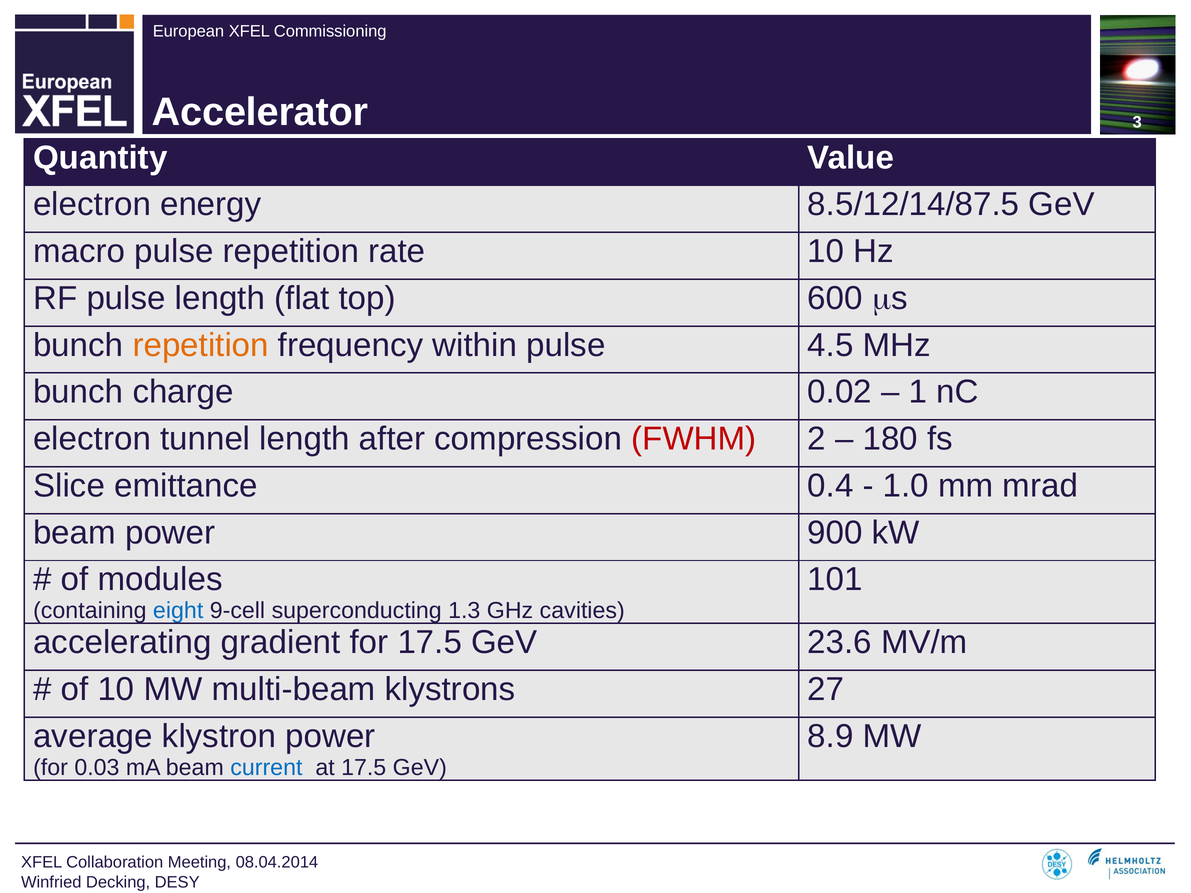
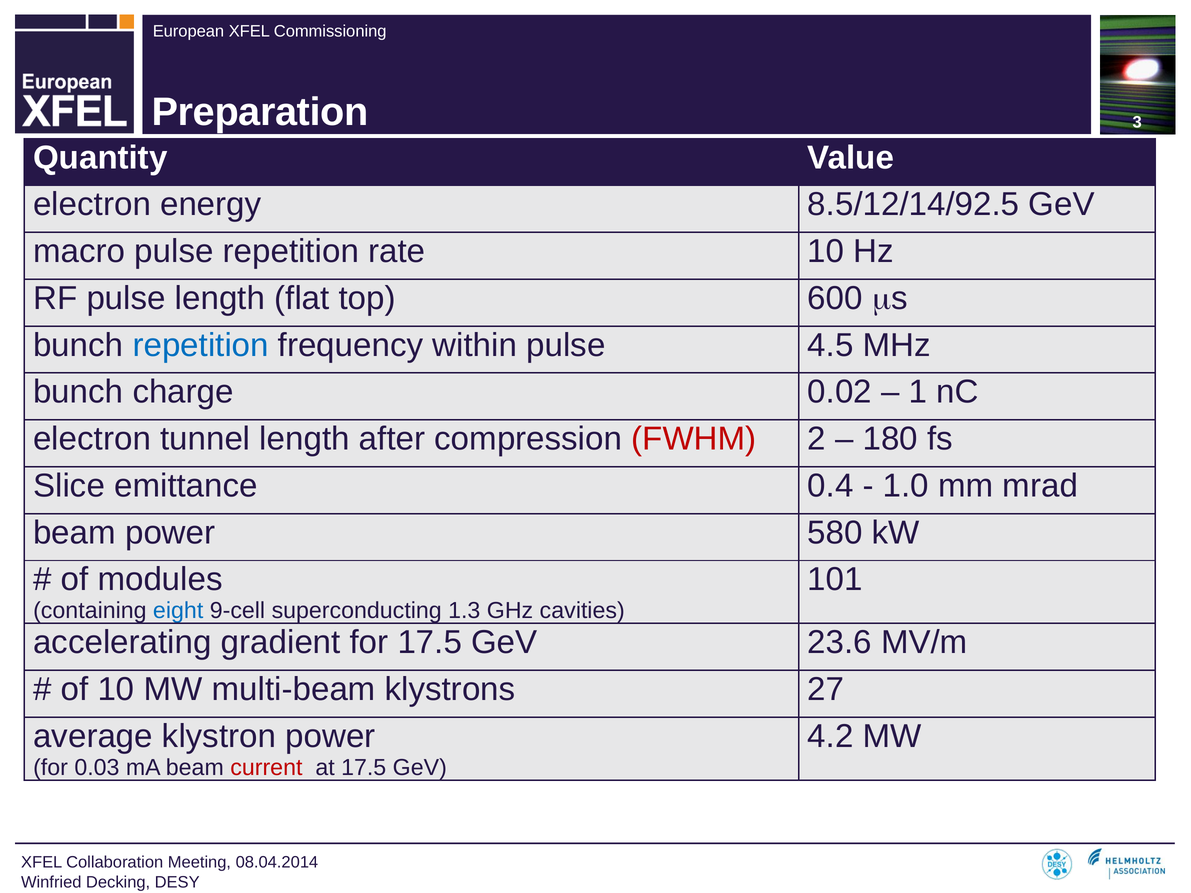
Accelerator: Accelerator -> Preparation (260, 112)
8.5/12/14/87.5: 8.5/12/14/87.5 -> 8.5/12/14/92.5 (913, 205)
repetition colour: orange -> blue (201, 345)
900: 900 -> 580 (835, 533)
8.9: 8.9 -> 4.2 (830, 736)
current colour: blue -> red (266, 768)
